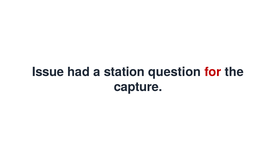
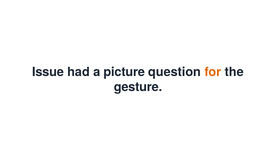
station: station -> picture (124, 72)
for colour: red -> orange (213, 72)
capture: capture -> gesture (138, 87)
